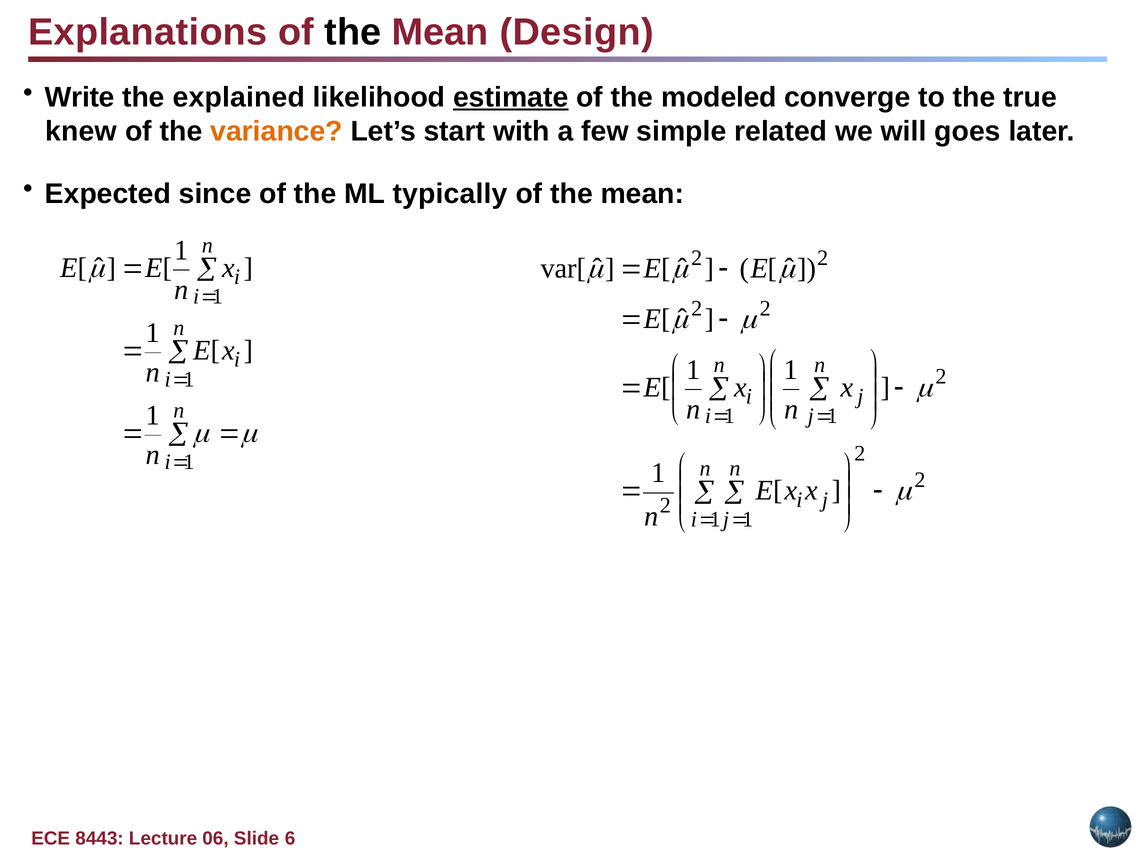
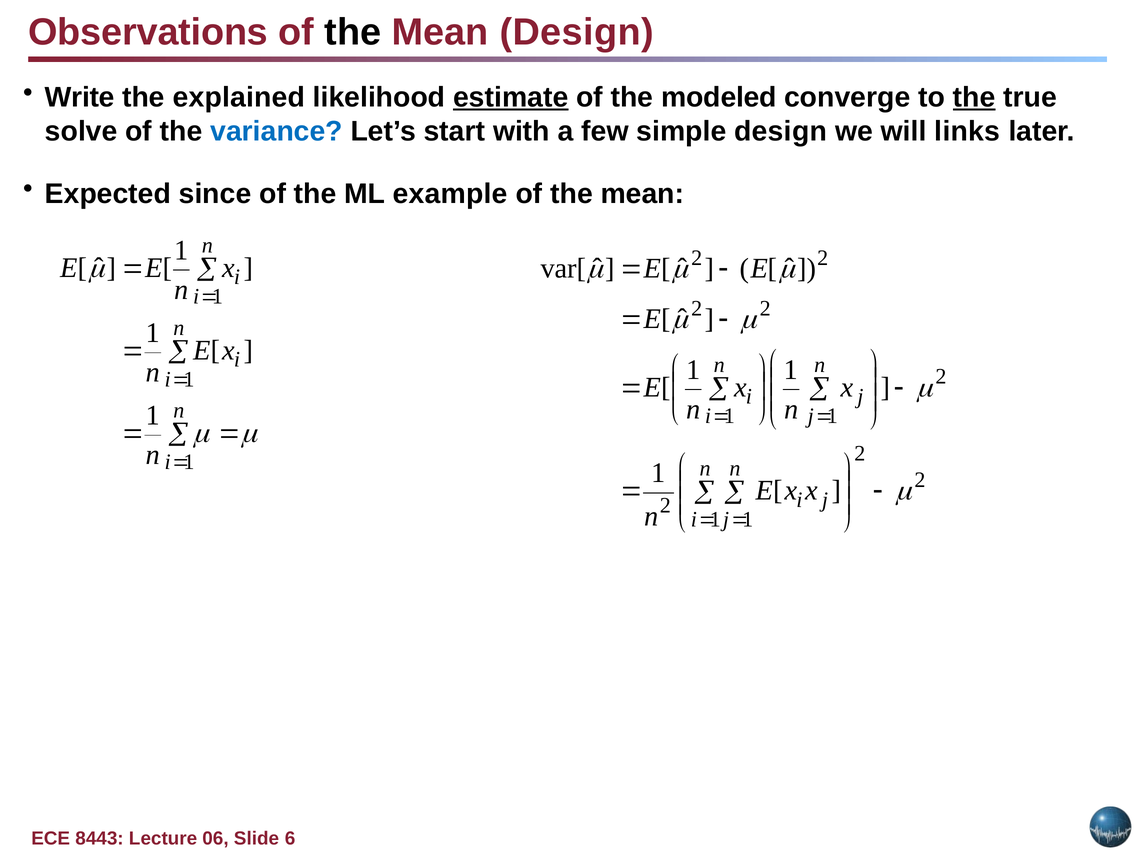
Explanations: Explanations -> Observations (148, 32)
the underline: none -> present (974, 97)
knew: knew -> solve (81, 131)
variance colour: orange -> blue (277, 131)
simple related: related -> design (781, 131)
goes: goes -> links (967, 131)
typically: typically -> example (450, 194)
